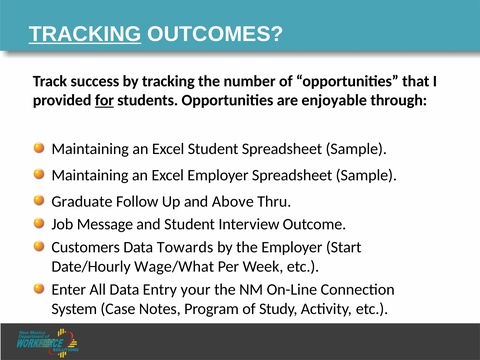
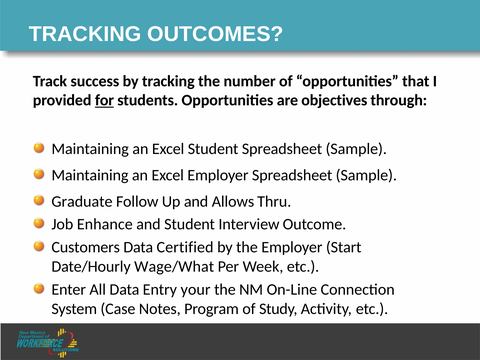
TRACKING underline: present -> none (85, 34)
enjoyable: enjoyable -> objectives (334, 100)
Above: Above -> Allows (233, 201)
Message: Message -> Enhance (105, 224)
Towards: Towards -> Certified (185, 247)
